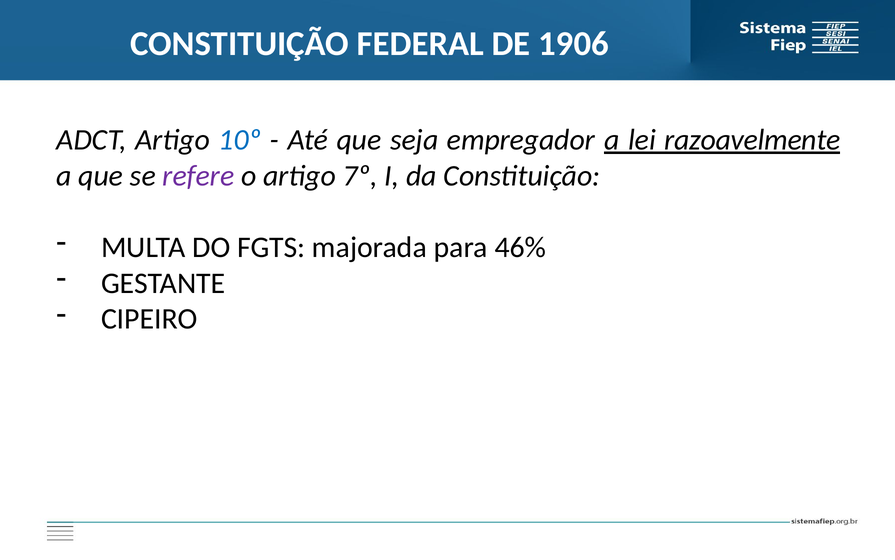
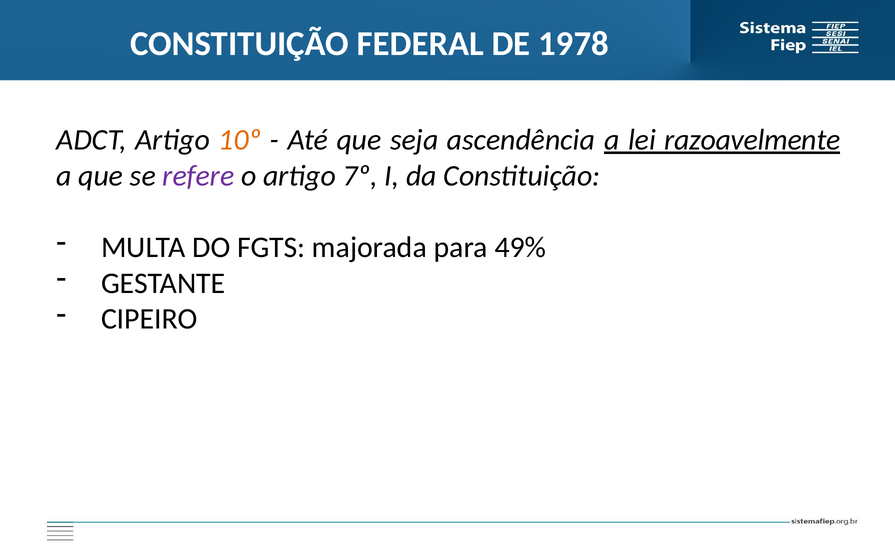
1906: 1906 -> 1978 (574, 44)
10º colour: blue -> orange (240, 140)
empregador: empregador -> ascendência (521, 140)
46%: 46% -> 49% (520, 247)
